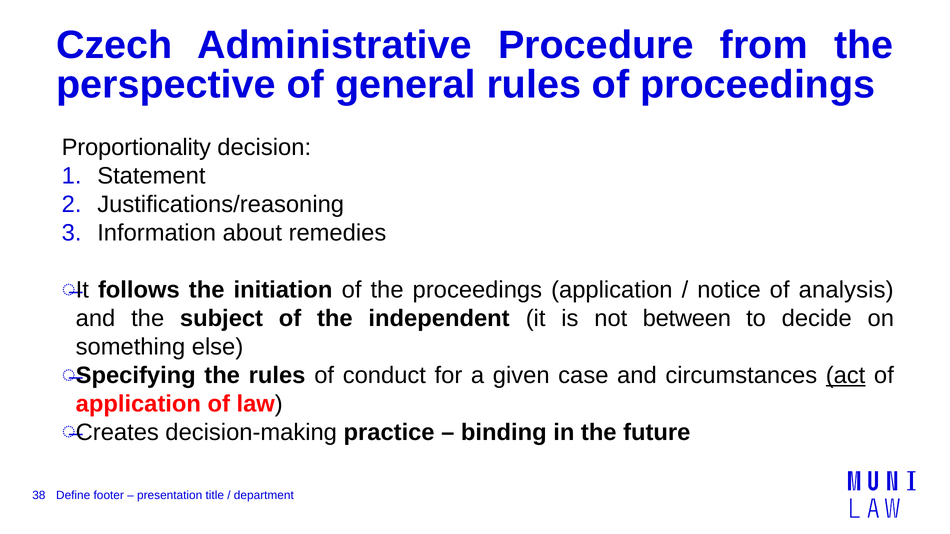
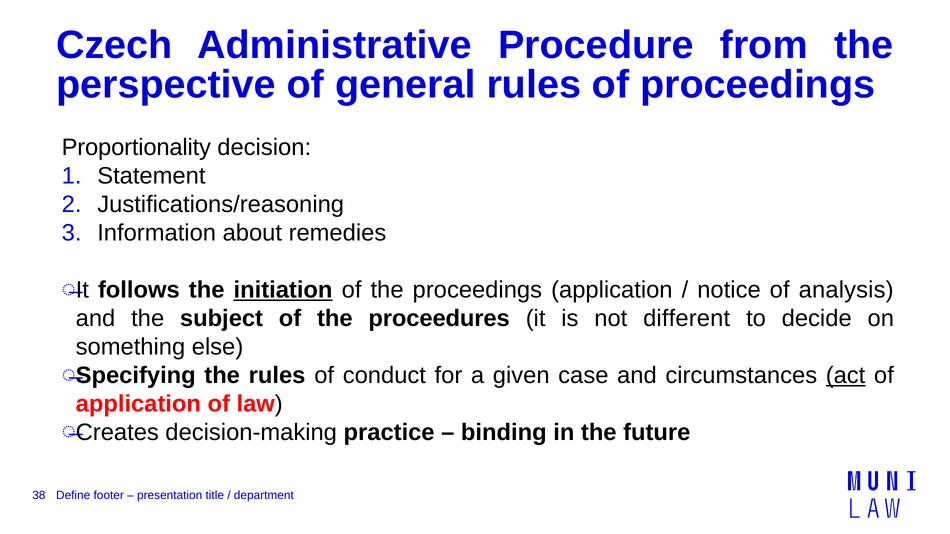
initiation underline: none -> present (283, 290)
independent: independent -> proceedures (439, 319)
between: between -> different (687, 319)
